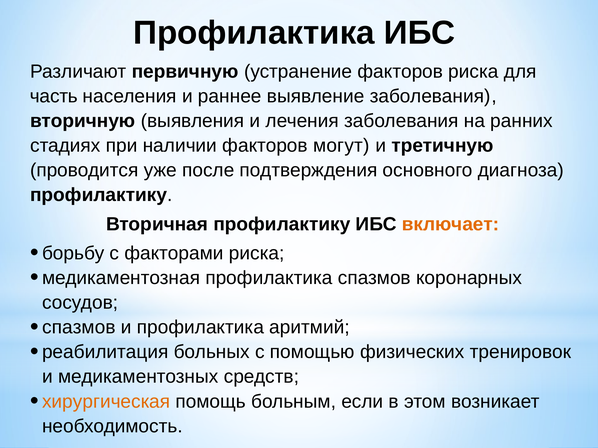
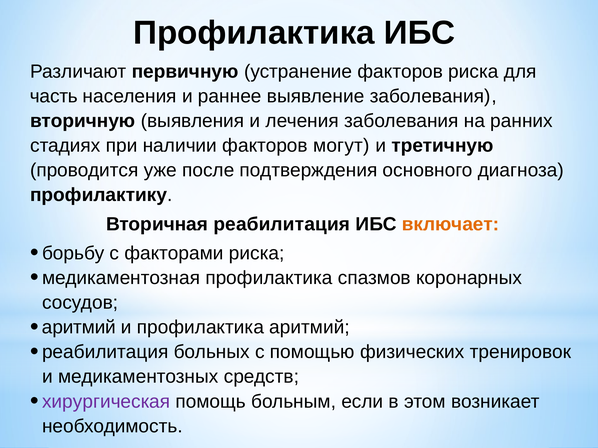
Вторичная профилактику: профилактику -> реабилитация (282, 224)
спазмов: спазмов -> аритмий (79, 328)
хирургическая colour: orange -> purple (106, 402)
